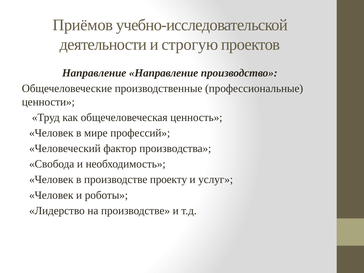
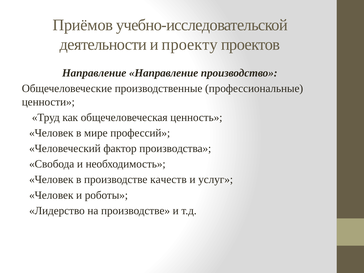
строгую: строгую -> проекту (190, 45)
проекту: проекту -> качеств (168, 180)
